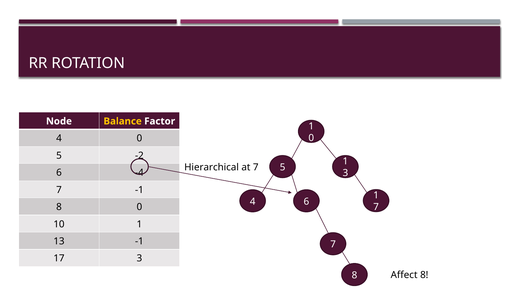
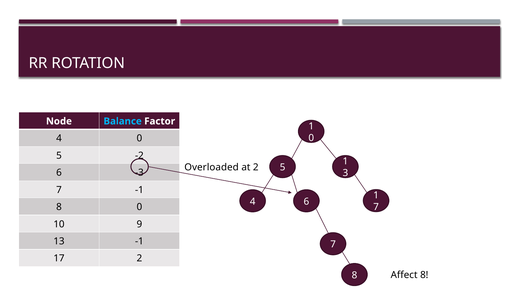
Balance colour: yellow -> light blue (123, 121)
Hierarchical: Hierarchical -> Overloaded (212, 167)
at 7: 7 -> 2 (256, 167)
-4: -4 -> -3 (139, 173)
10 1: 1 -> 9 (139, 224)
17 3: 3 -> 2 (139, 258)
